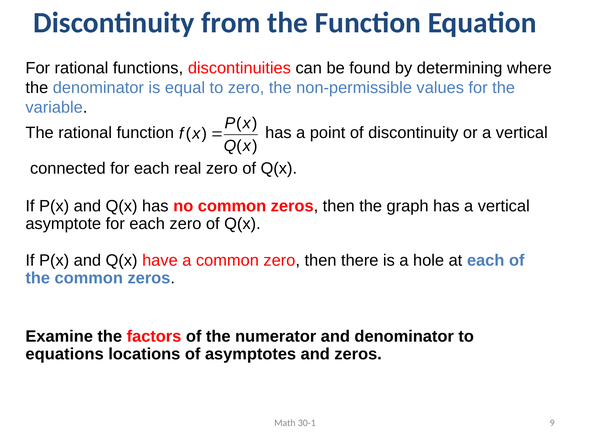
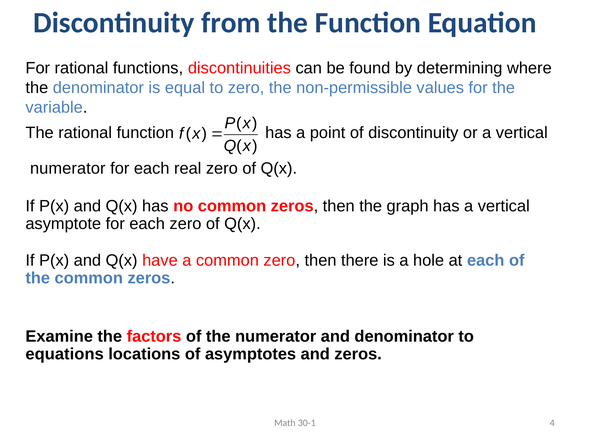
connected: connected -> numerator (68, 168)
9: 9 -> 4 (552, 422)
